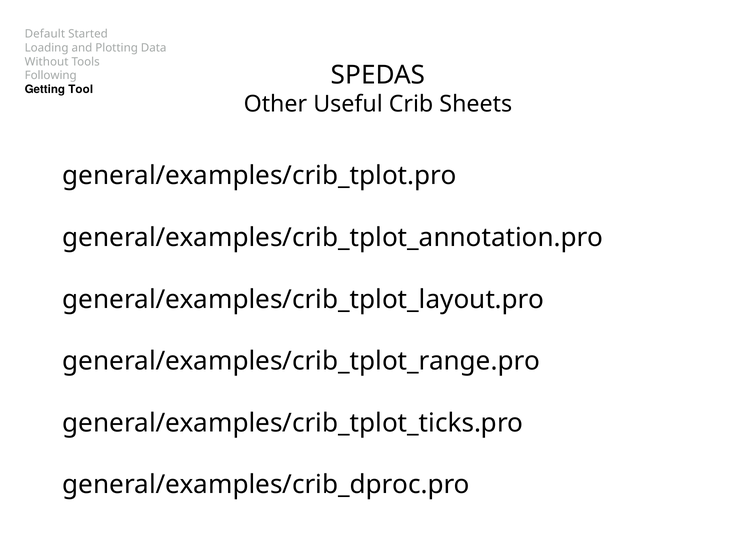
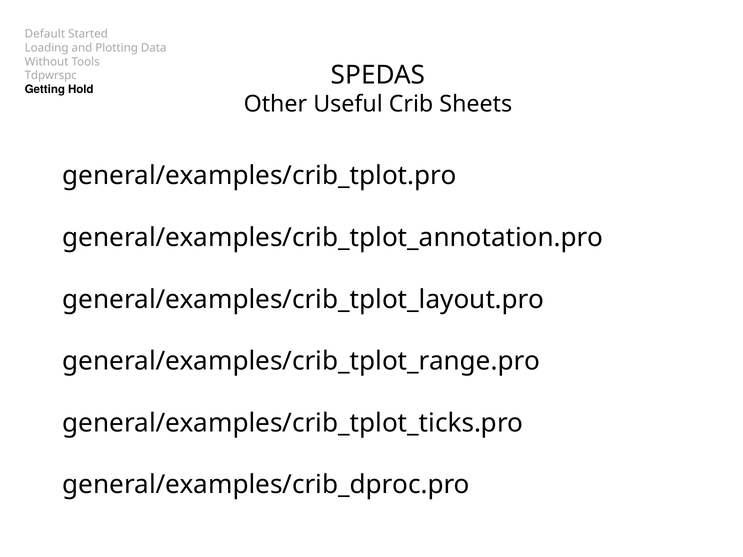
Following: Following -> Tdpwrspc (51, 76)
Tool: Tool -> Hold (81, 90)
